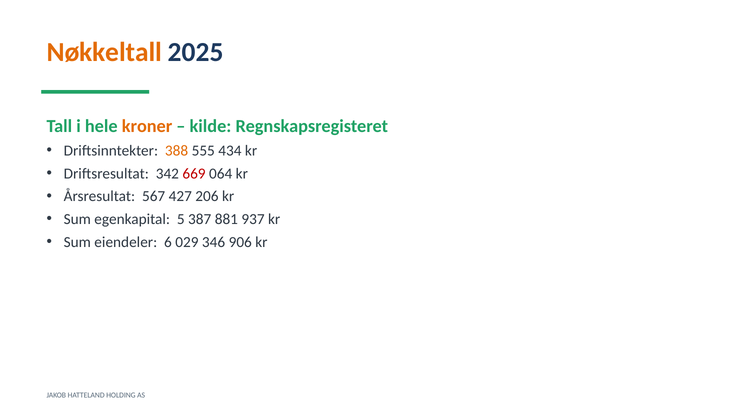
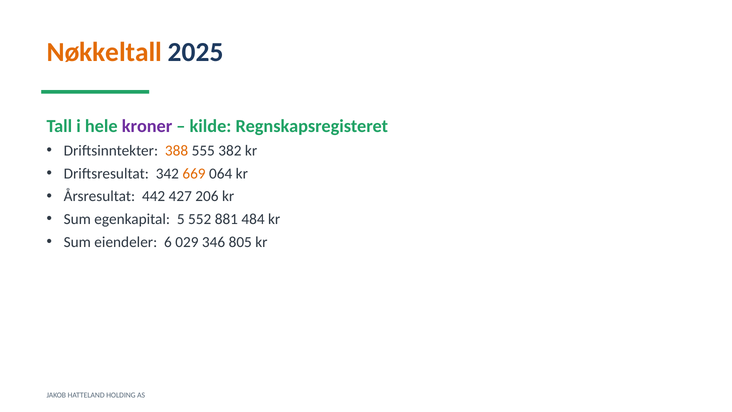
kroner colour: orange -> purple (147, 126)
434: 434 -> 382 (230, 151)
669 colour: red -> orange (194, 173)
567: 567 -> 442 (154, 196)
387: 387 -> 552 (200, 219)
937: 937 -> 484 (253, 219)
906: 906 -> 805 (240, 242)
